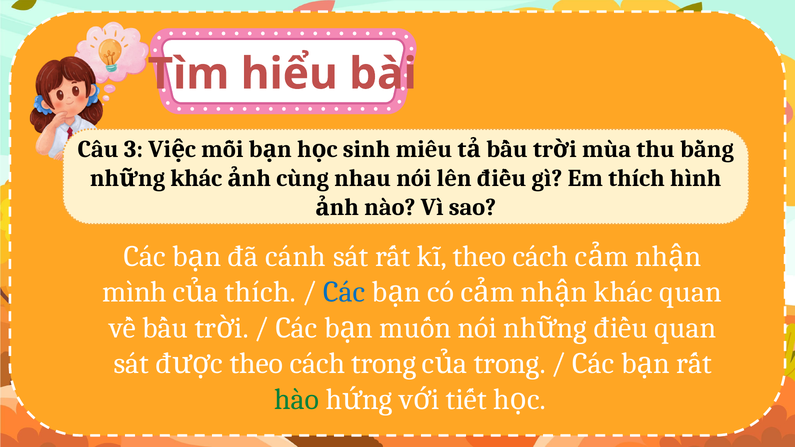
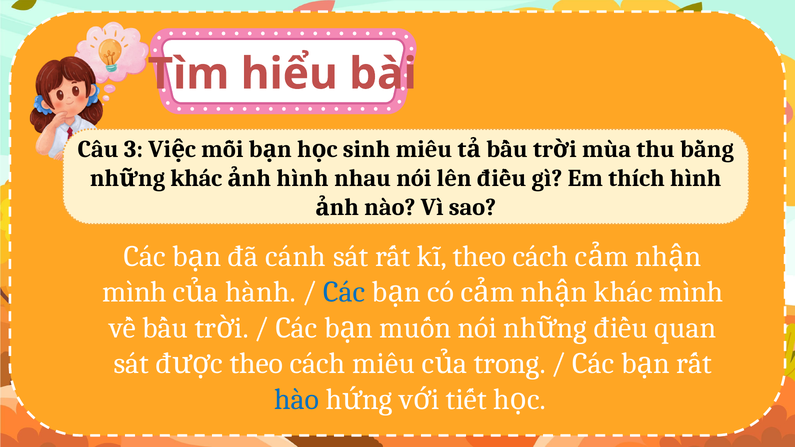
cùng: cùng -> hình (302, 178)
thích: thích -> hành (261, 292)
khác quan: quan -> mình (691, 292)
cách trong: trong -> miêu (383, 364)
hào colour: green -> blue (297, 399)
